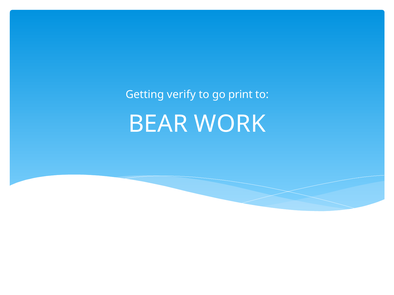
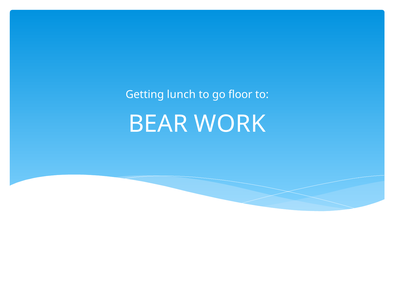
verify: verify -> lunch (181, 95)
print: print -> floor (240, 95)
